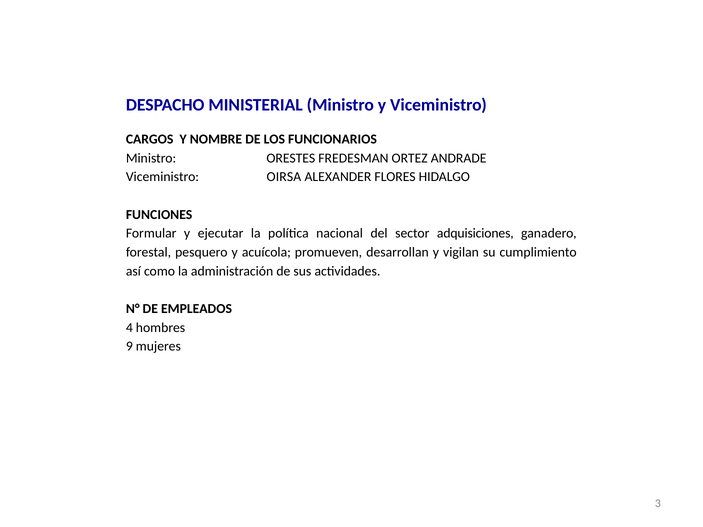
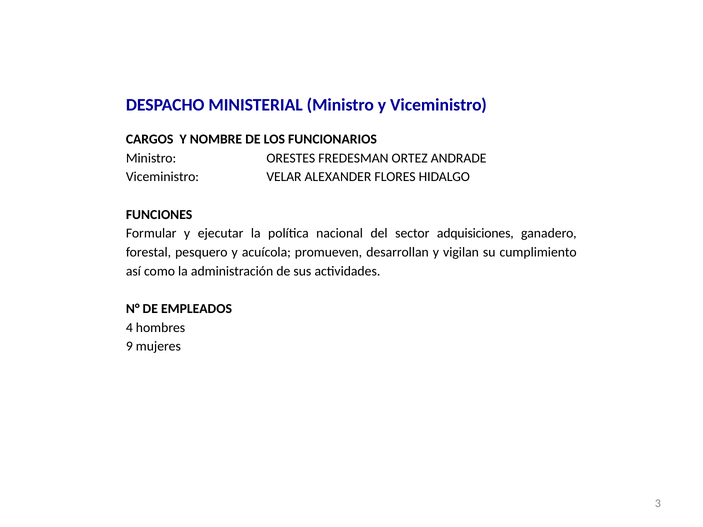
OIRSA: OIRSA -> VELAR (284, 177)
